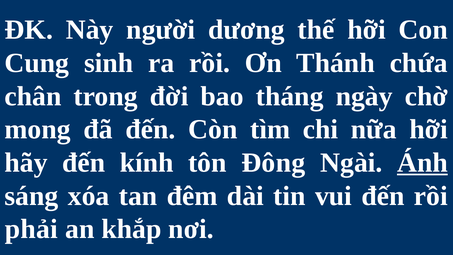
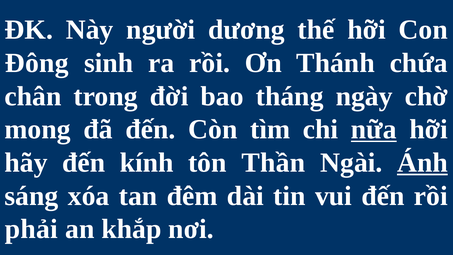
Cung: Cung -> Đông (37, 63)
nữa underline: none -> present (374, 129)
Đông: Đông -> Thần (273, 163)
